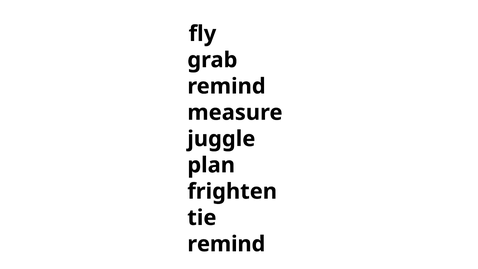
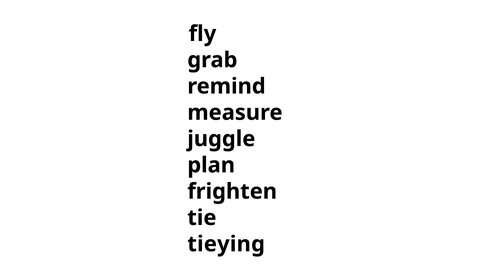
remind: remind -> tieying (226, 244)
